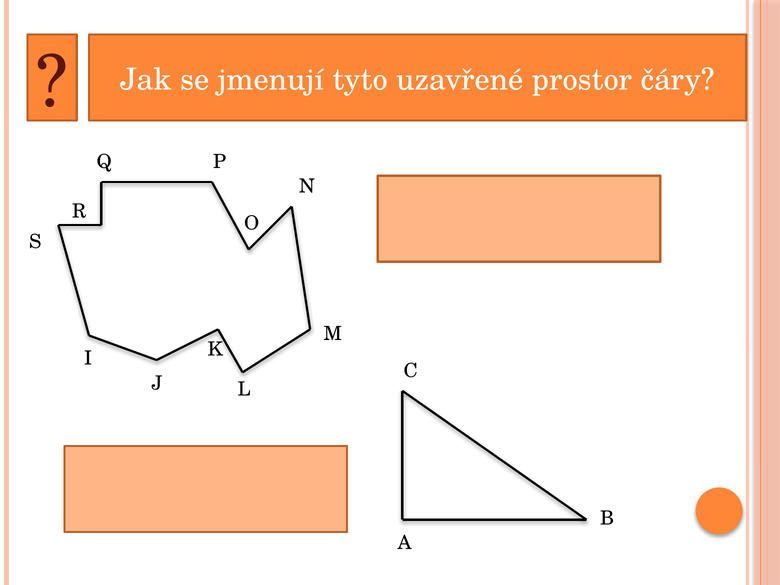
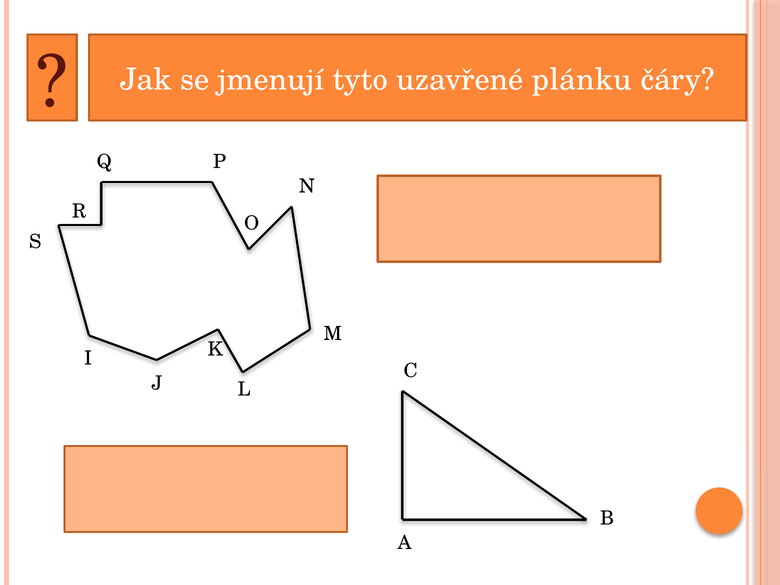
prostor: prostor -> plánku (582, 80)
